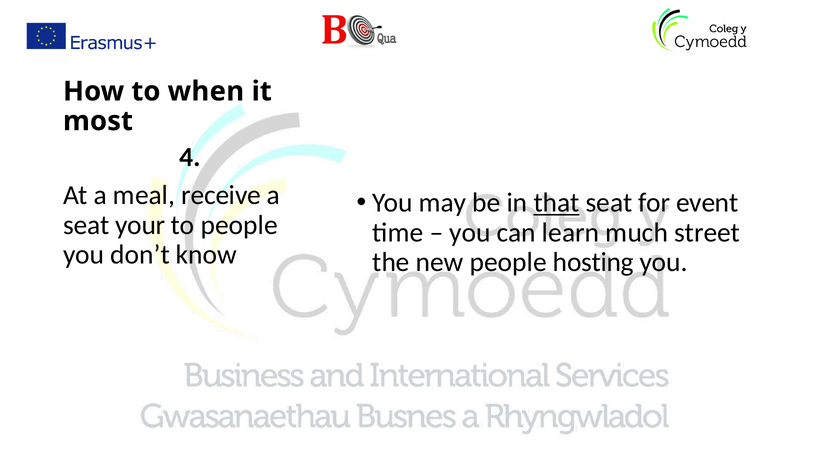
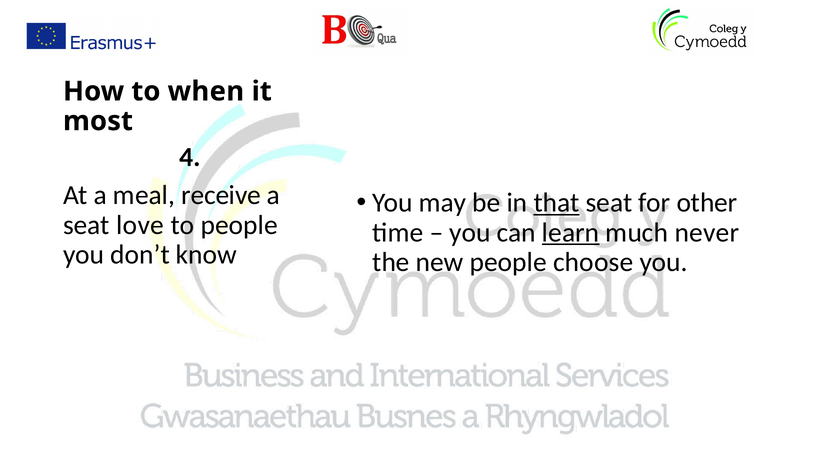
event: event -> other (707, 203)
your: your -> love (140, 225)
learn underline: none -> present (571, 233)
street: street -> never (707, 233)
hosting: hosting -> choose (593, 262)
